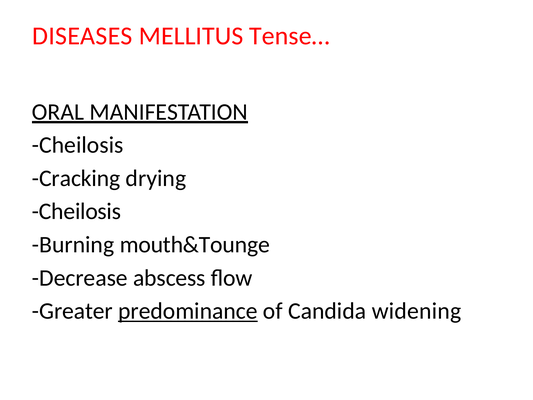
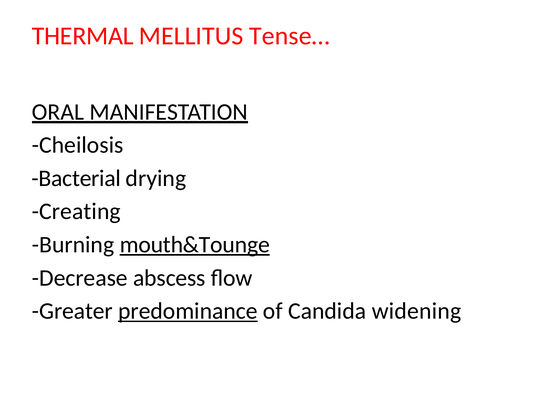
DISEASES: DISEASES -> THERMAL (83, 36)
Cracking: Cracking -> Bacterial (76, 178)
Cheilosis: Cheilosis -> Creating (76, 211)
mouth&Tounge underline: none -> present (195, 245)
